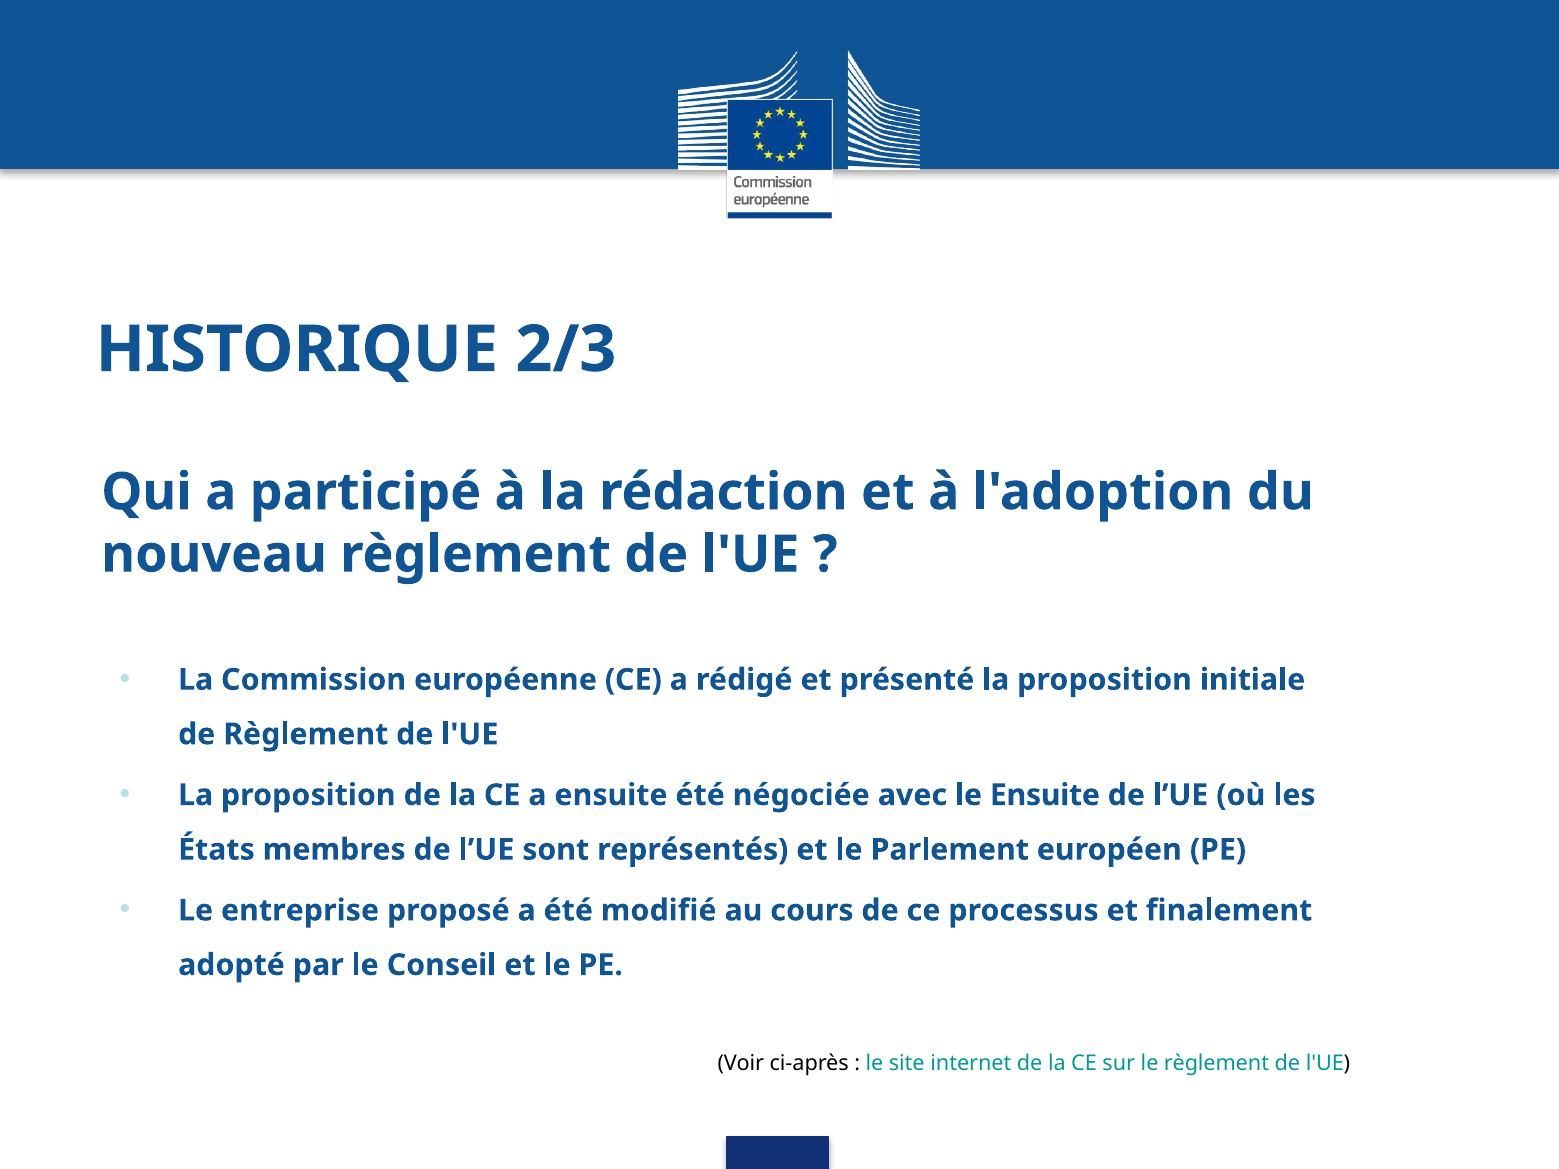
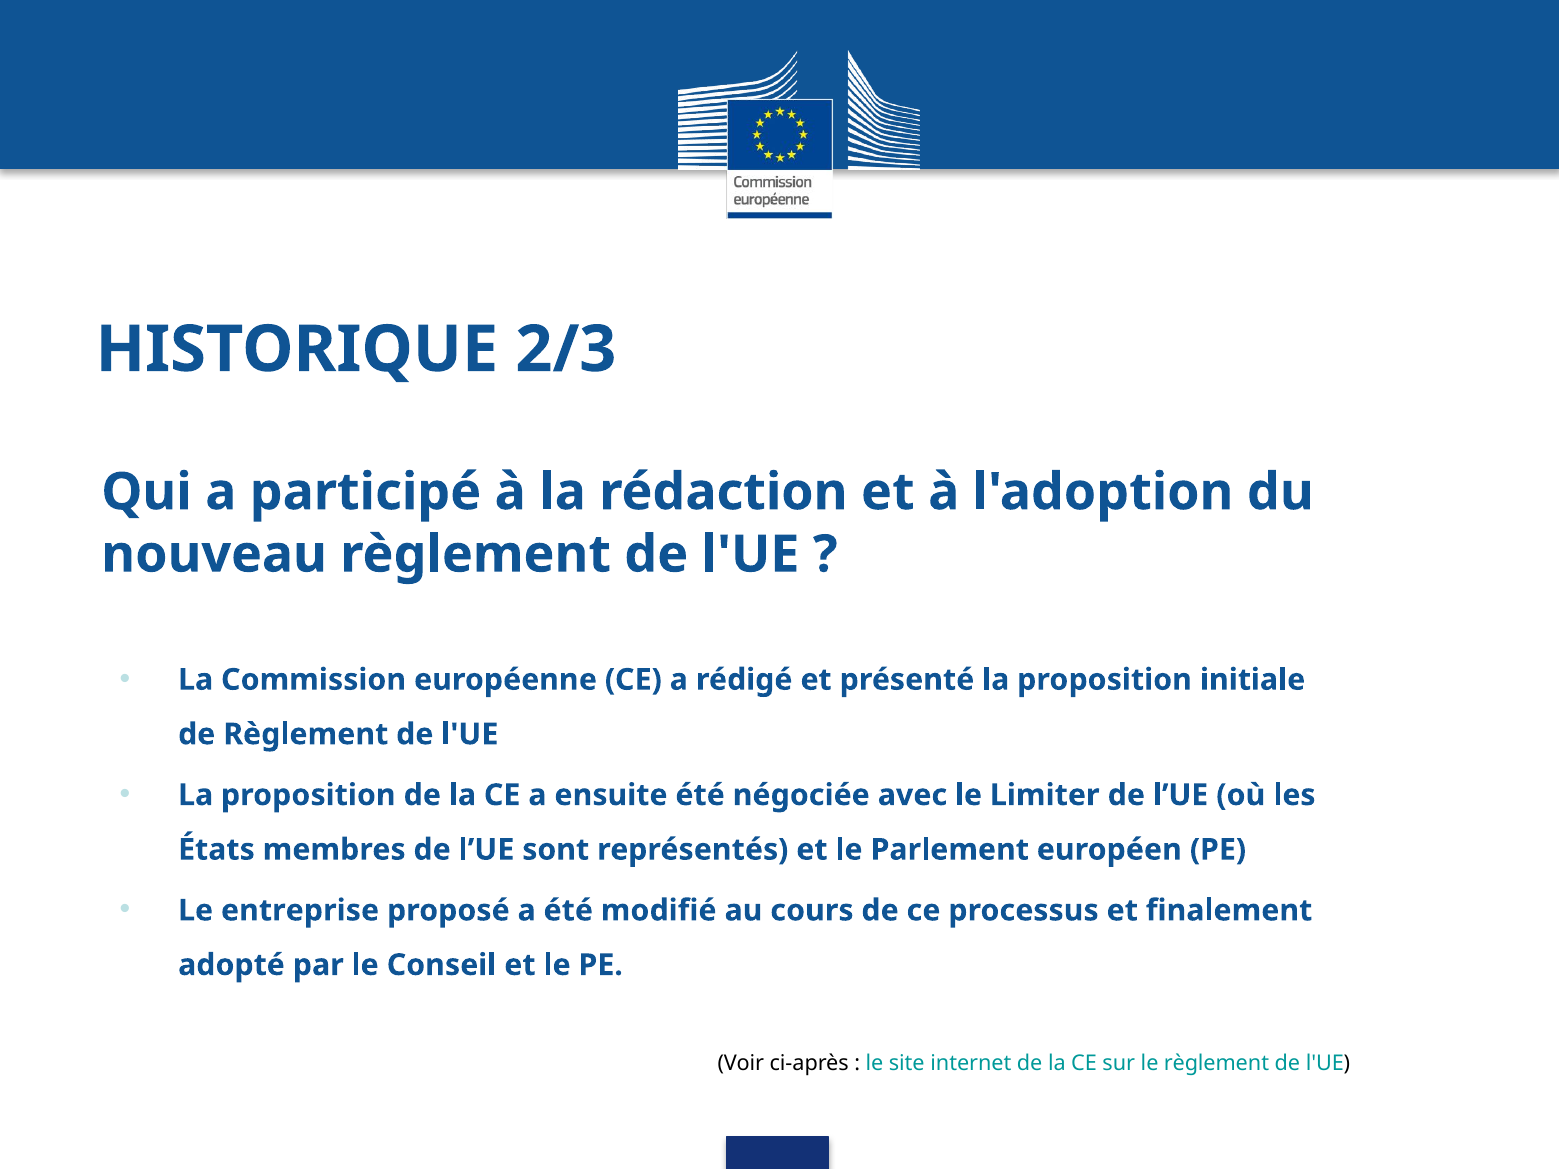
le Ensuite: Ensuite -> Limiter (1045, 795)
